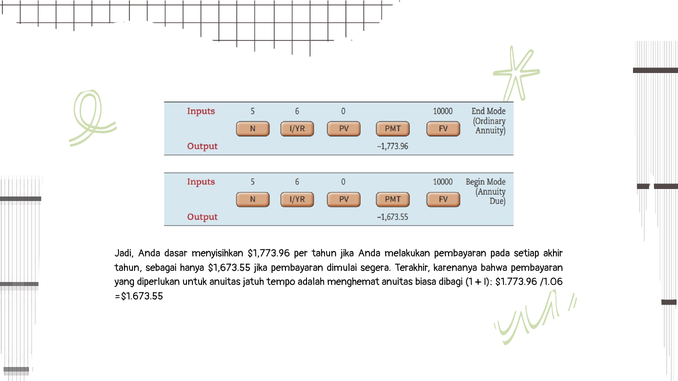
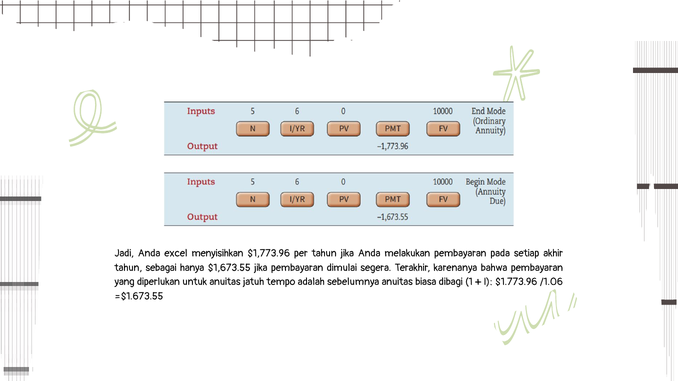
dasar: dasar -> excel (176, 253)
menghemat: menghemat -> sebelumnya (353, 282)
